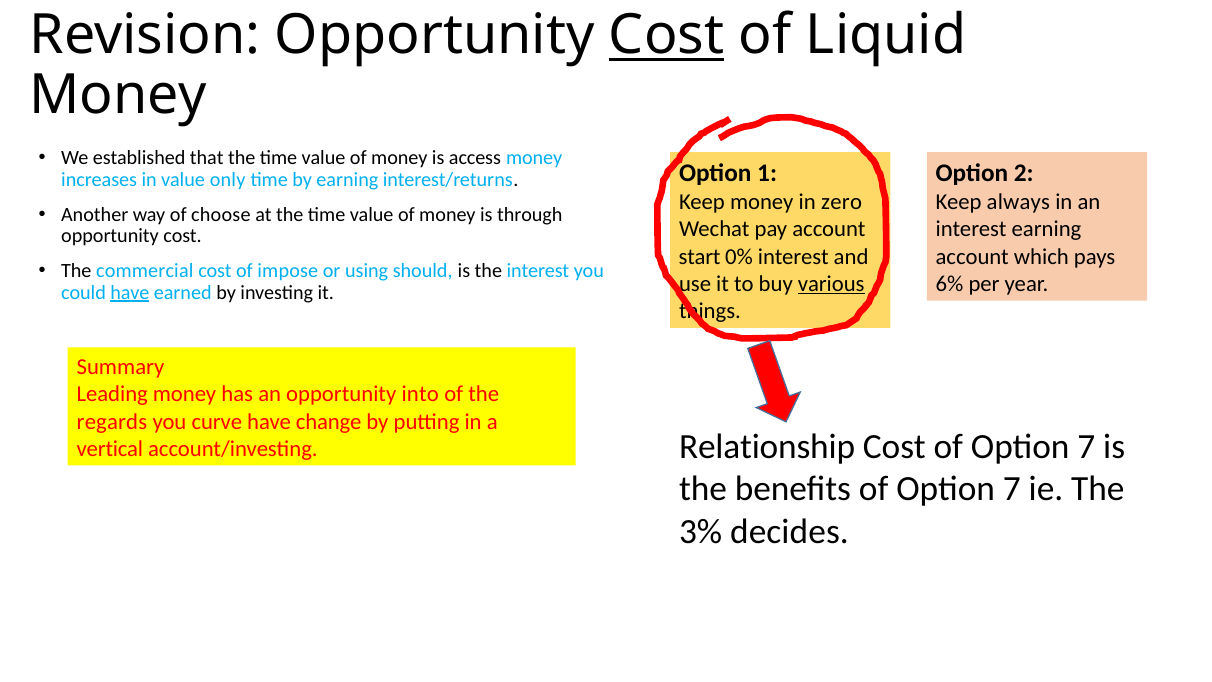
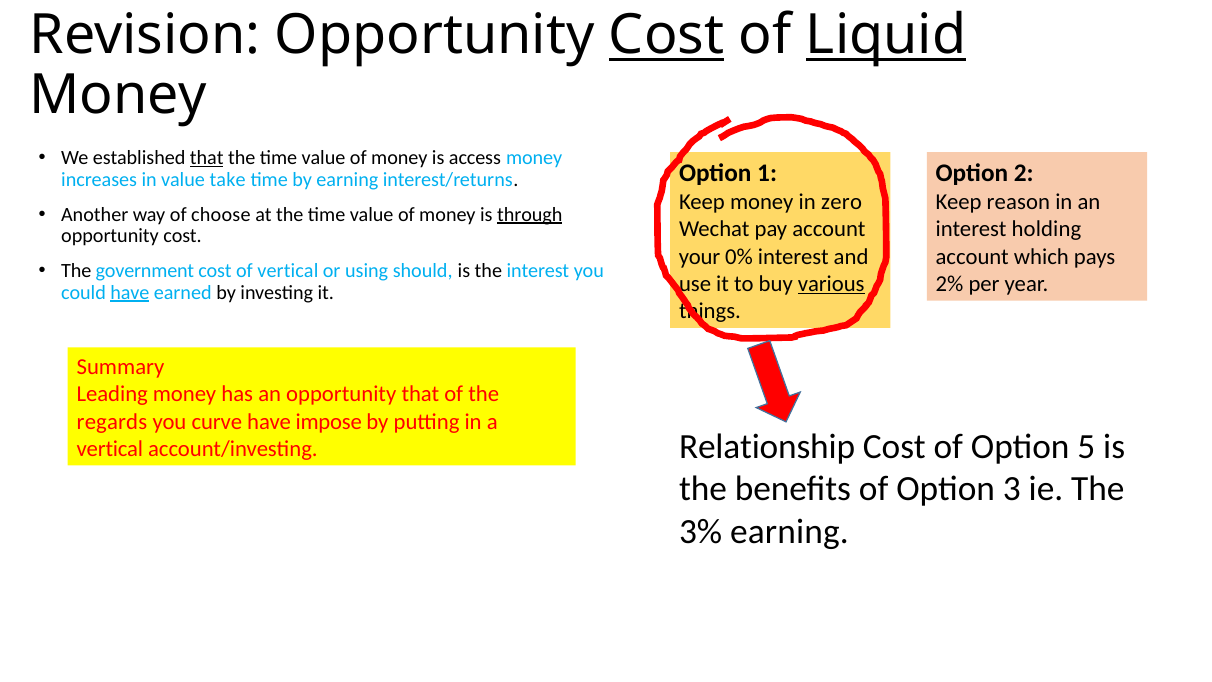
Liquid underline: none -> present (886, 36)
that underline: none -> present (207, 158)
only: only -> take (228, 180)
always: always -> reason (1018, 202)
through underline: none -> present (530, 214)
interest earning: earning -> holding (1046, 229)
start: start -> your (700, 257)
commercial: commercial -> government (145, 271)
of impose: impose -> vertical (288, 271)
6%: 6% -> 2% (950, 284)
opportunity into: into -> that (420, 394)
change: change -> impose (329, 422)
Cost of Option 7: 7 -> 5 (1086, 446)
benefits of Option 7: 7 -> 3 (1012, 489)
3% decides: decides -> earning (789, 531)
